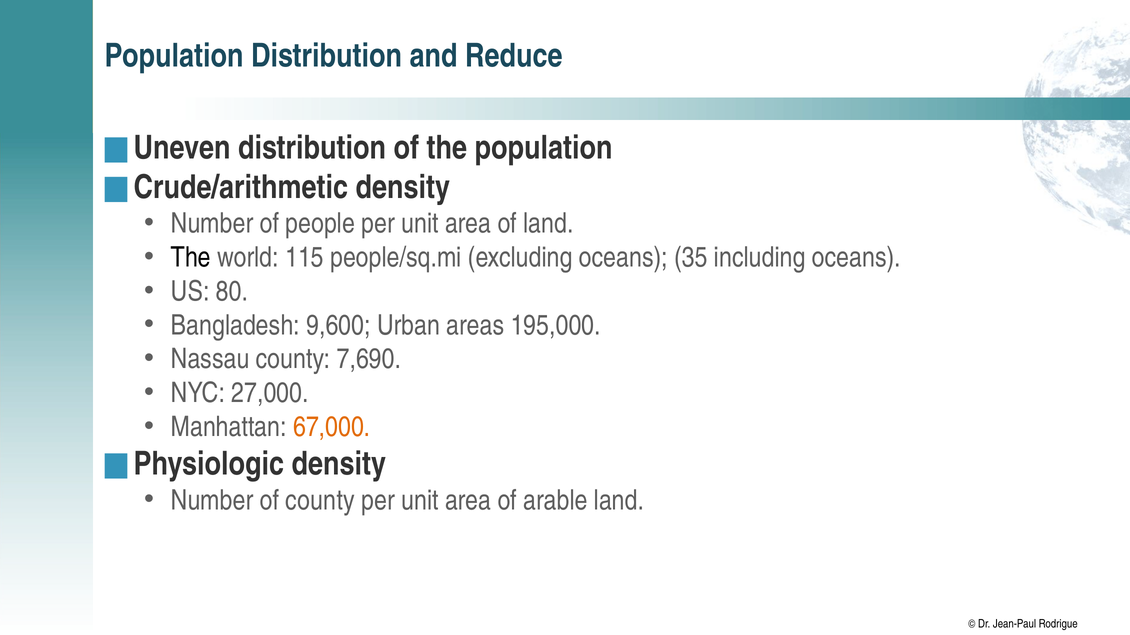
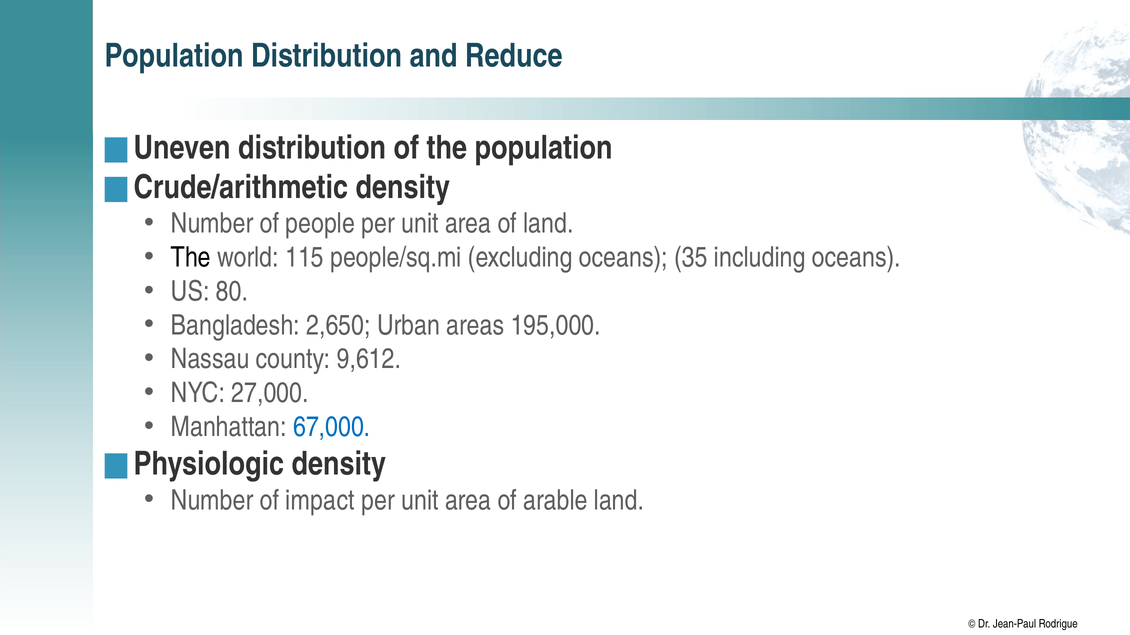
9,600: 9,600 -> 2,650 (338, 326)
7,690: 7,690 -> 9,612 (369, 359)
67,000 colour: orange -> blue (332, 427)
of county: county -> impact (320, 501)
